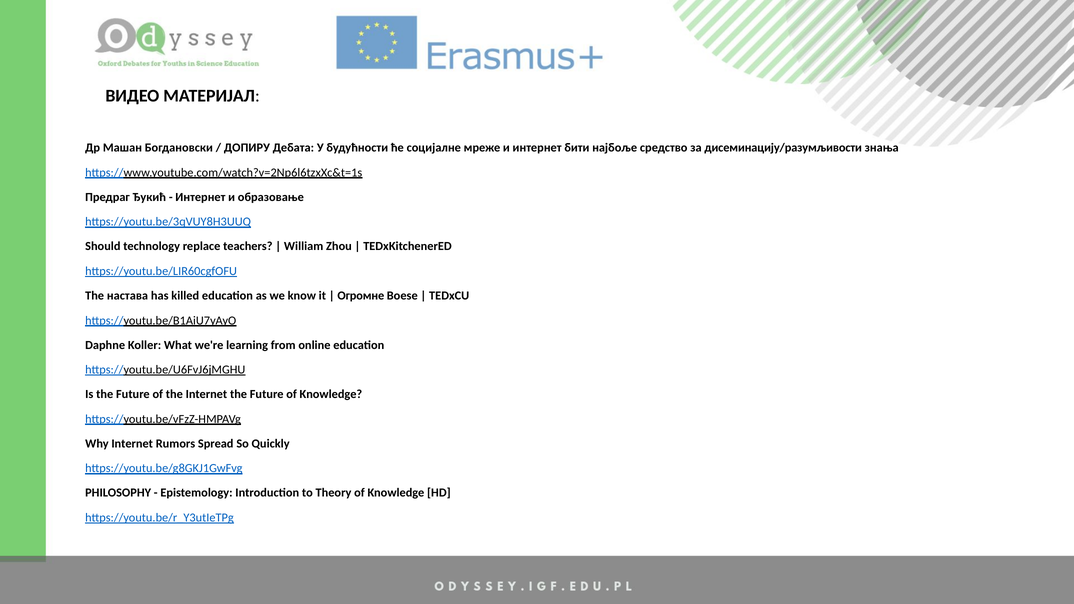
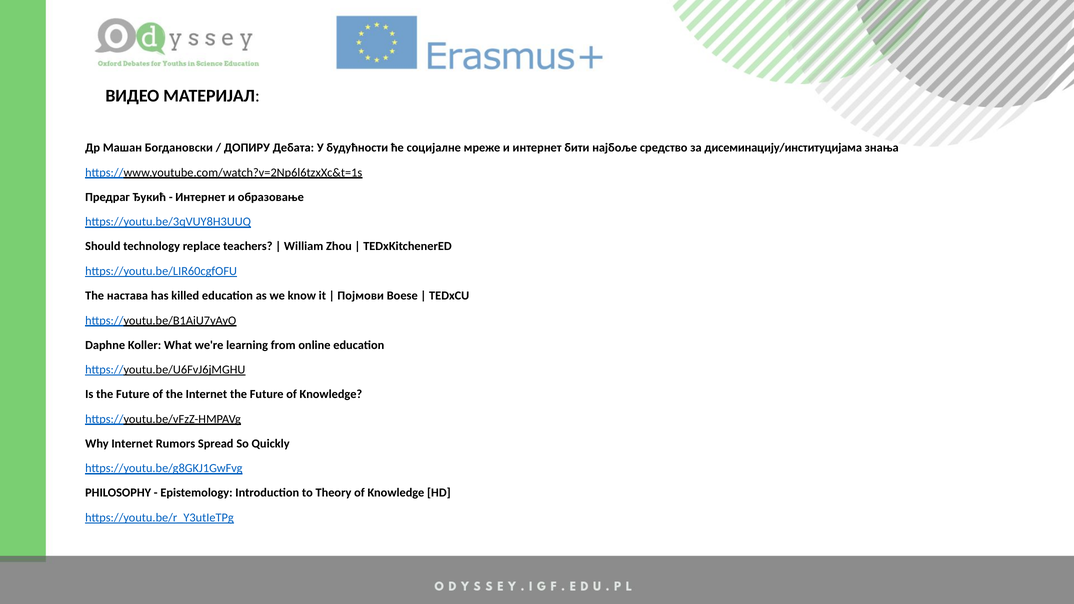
дисеминацију/разумљивости: дисеминацију/разумљивости -> дисеминацију/институцијама (783, 148)
Огромне: Огромне -> Појмови (361, 296)
